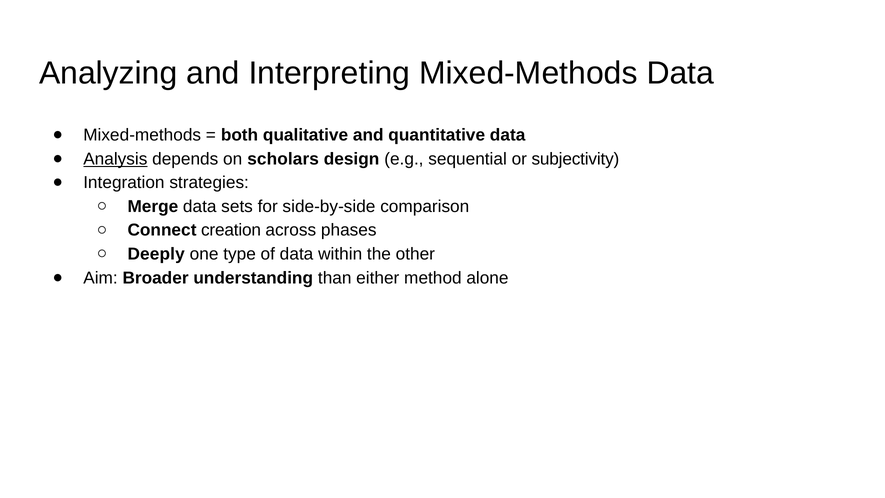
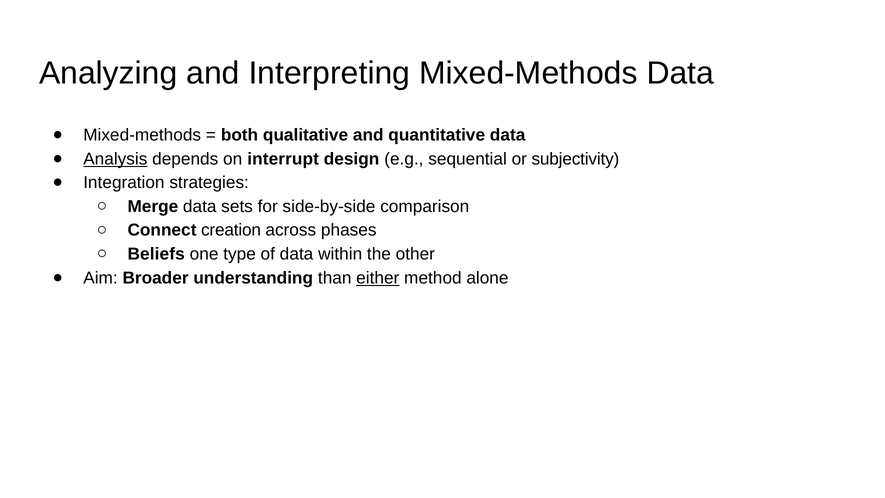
scholars: scholars -> interrupt (283, 159)
Deeply: Deeply -> Beliefs (156, 254)
either underline: none -> present (378, 278)
